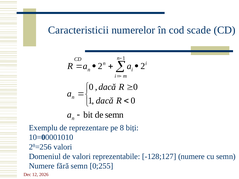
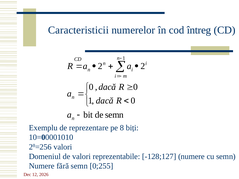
scade: scade -> întreg (199, 30)
